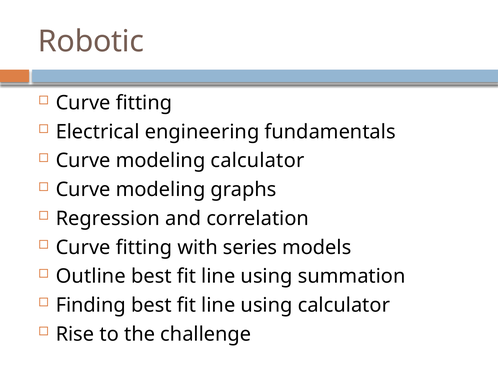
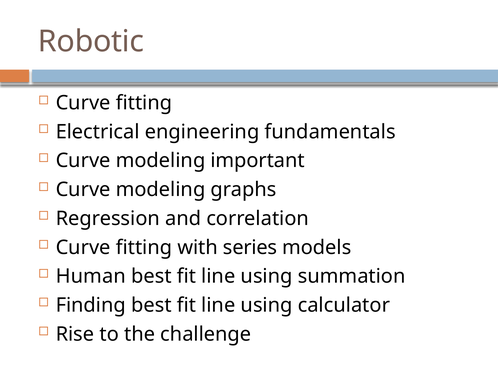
modeling calculator: calculator -> important (258, 161)
Outline: Outline -> Human (91, 277)
